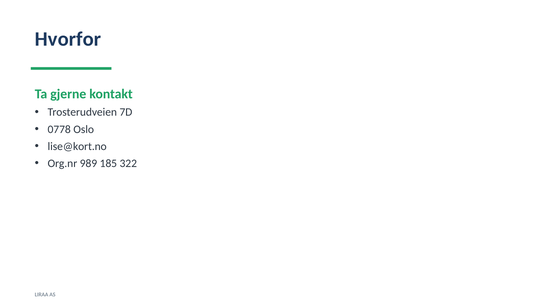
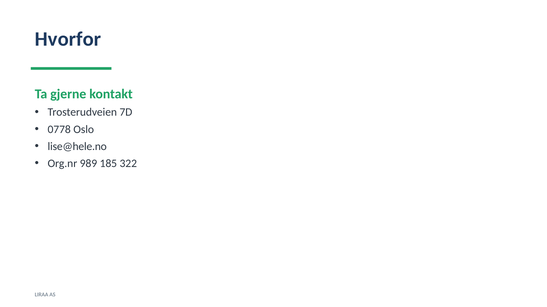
lise@kort.no: lise@kort.no -> lise@hele.no (77, 147)
